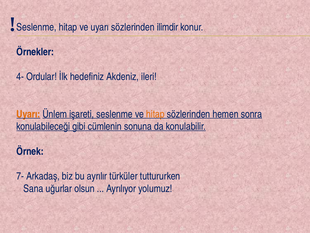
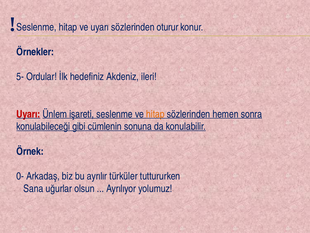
ilimdir: ilimdir -> oturur (168, 27)
4-: 4- -> 5- (20, 77)
Uyarı colour: orange -> red (28, 114)
7-: 7- -> 0- (20, 176)
